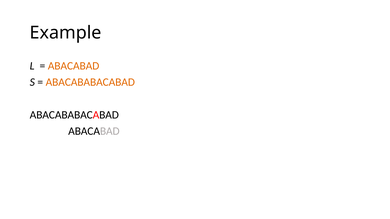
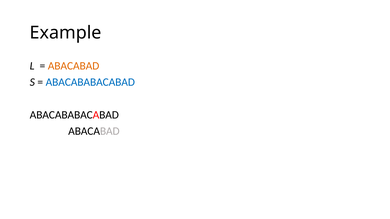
ABACABABACABAD colour: orange -> blue (90, 82)
